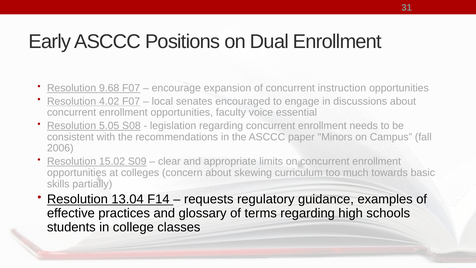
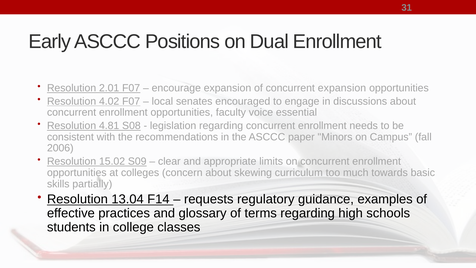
9.68: 9.68 -> 2.01 (109, 88)
concurrent instruction: instruction -> expansion (342, 88)
5.05: 5.05 -> 4.81 (109, 126)
